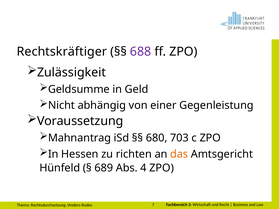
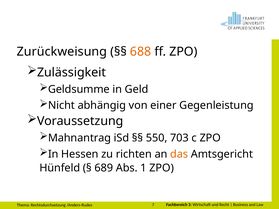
Rechtskräftiger: Rechtskräftiger -> Zurückweisung (62, 52)
688 colour: purple -> orange (141, 52)
680: 680 -> 550 (157, 138)
4: 4 -> 1 (143, 168)
